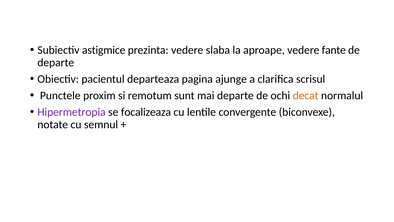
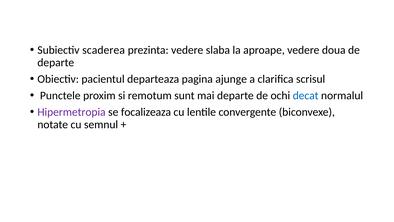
astigmice: astigmice -> scaderea (104, 50)
fante: fante -> doua (334, 50)
decat colour: orange -> blue (306, 95)
